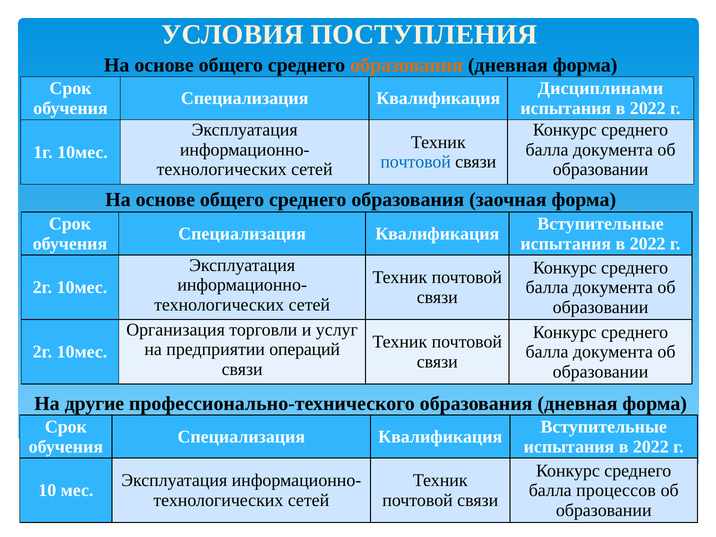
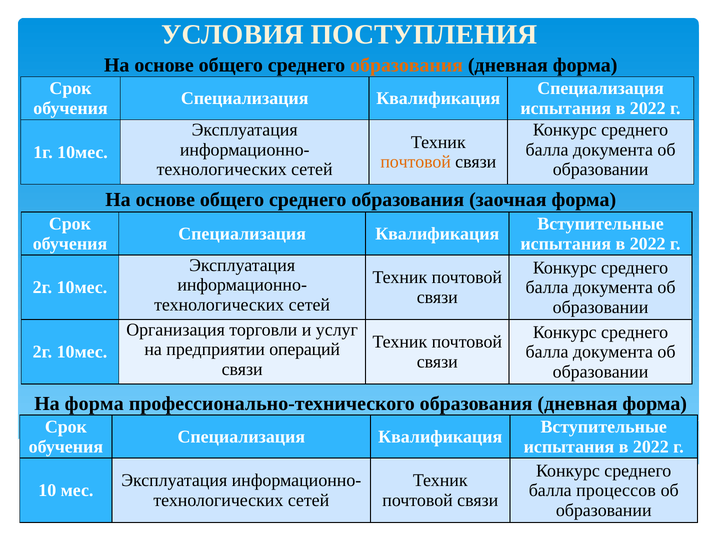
Дисциплинами: Дисциплинами -> Специализация (601, 89)
почтовой colour: blue -> orange (416, 162)
На другие: другие -> форма (94, 404)
